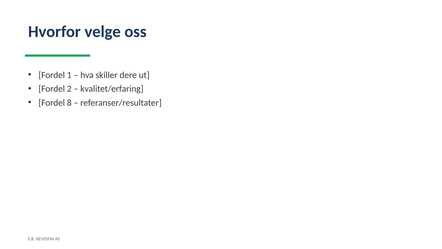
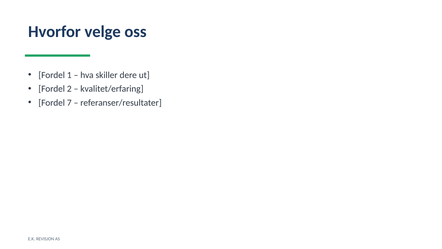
8: 8 -> 7 (69, 103)
